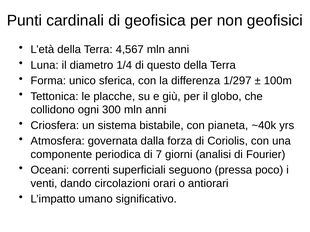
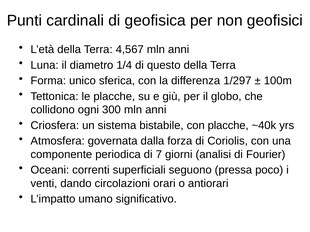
con pianeta: pianeta -> placche (228, 126)
